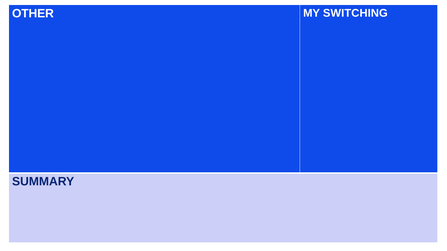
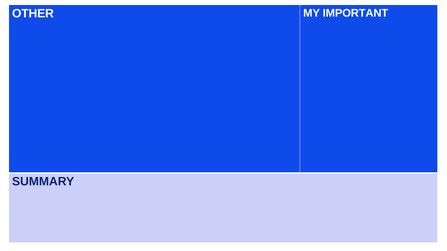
SWITCHING: SWITCHING -> IMPORTANT (355, 13)
